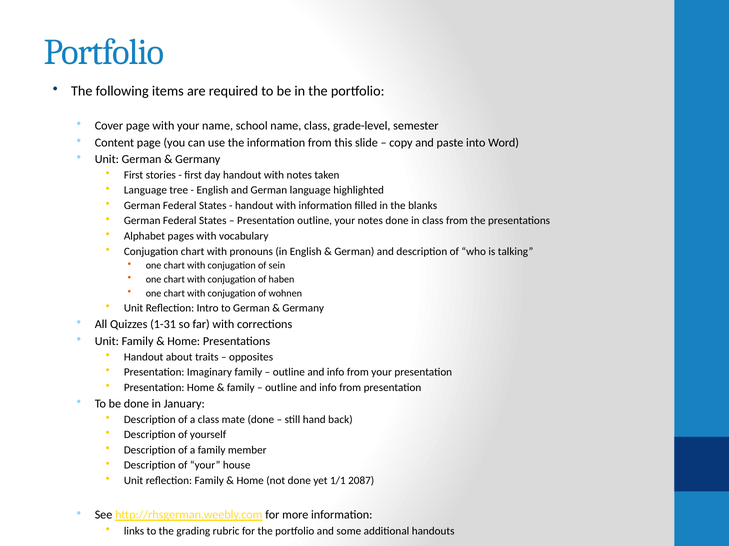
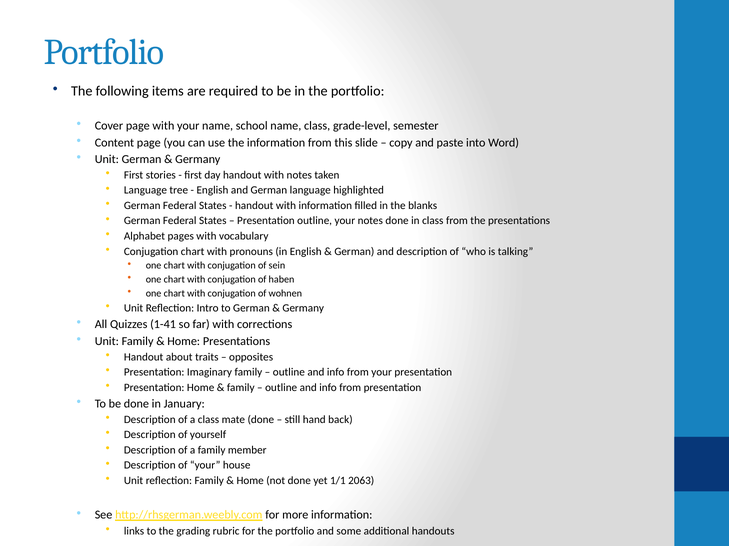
1-31: 1-31 -> 1-41 (163, 325)
2087: 2087 -> 2063 (361, 481)
